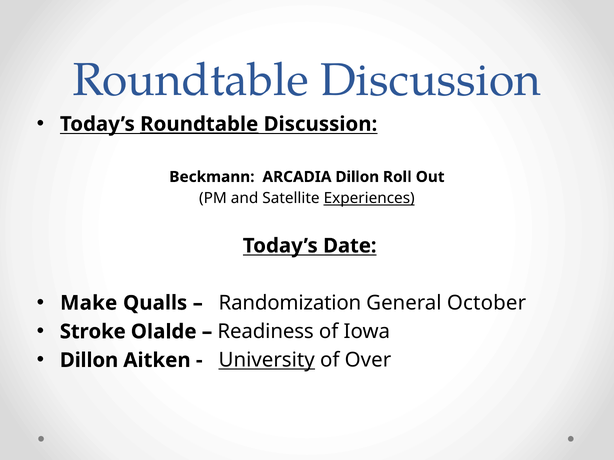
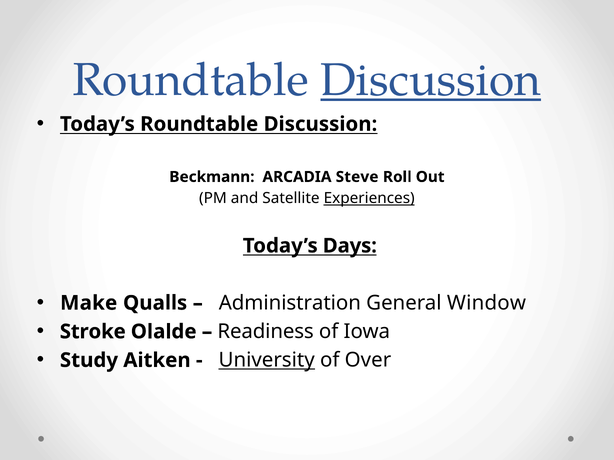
Discussion underline: none -> present (431, 80)
Roundtable underline: present -> none (199, 124)
ARCADIA Dillon: Dillon -> Steve (357, 177)
Date: Date -> Days (350, 246)
Randomization: Randomization -> Administration (290, 303)
October: October -> Window (487, 303)
Dillon: Dillon -> Study (89, 361)
